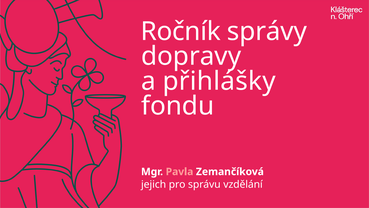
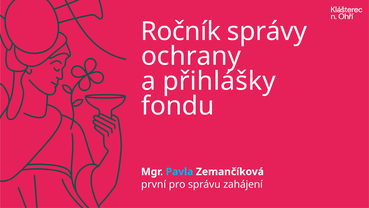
dopravy: dopravy -> ochrany (191, 56)
Pavla colour: pink -> light blue (180, 171)
jejich: jejich -> první (154, 184)
vzdělání: vzdělání -> zahájení (243, 184)
